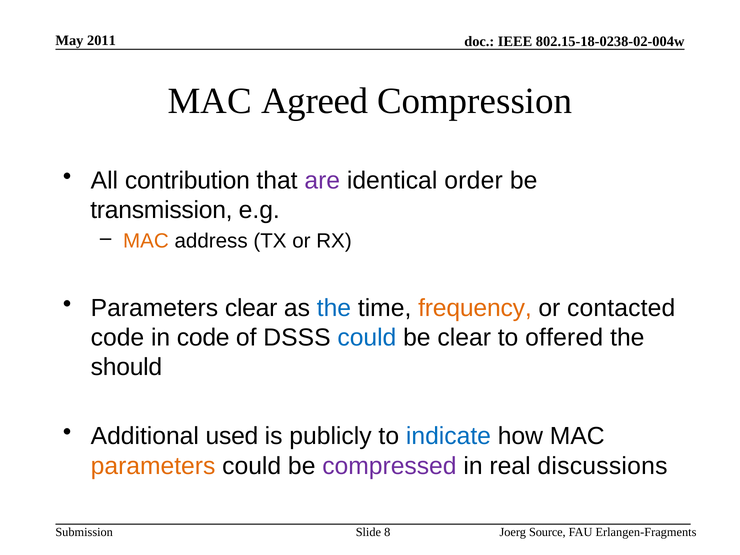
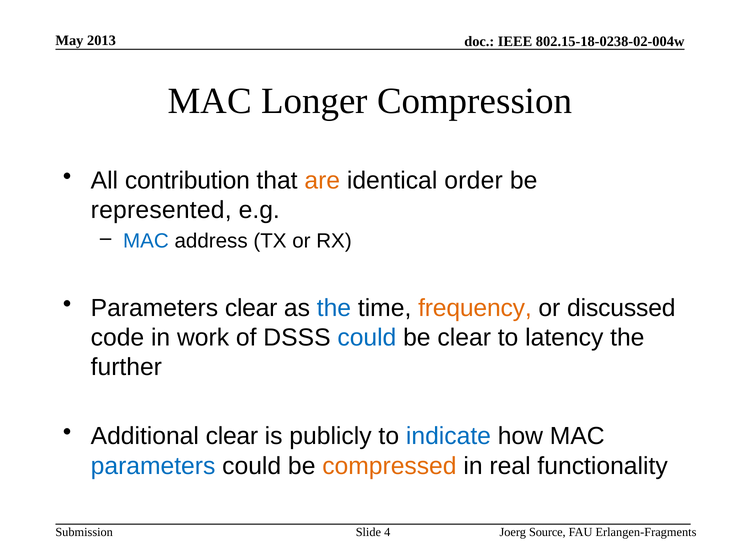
2011: 2011 -> 2013 (101, 40)
Agreed: Agreed -> Longer (314, 101)
are colour: purple -> orange (322, 181)
transmission: transmission -> represented (161, 210)
MAC colour: orange -> blue (146, 241)
contacted: contacted -> discussed (621, 308)
in code: code -> work (203, 338)
offered: offered -> latency (564, 338)
should: should -> further (126, 367)
Additional used: used -> clear (232, 436)
parameters colour: orange -> blue (153, 466)
compressed colour: purple -> orange (389, 466)
discussions: discussions -> functionality (603, 466)
8: 8 -> 4 (387, 532)
